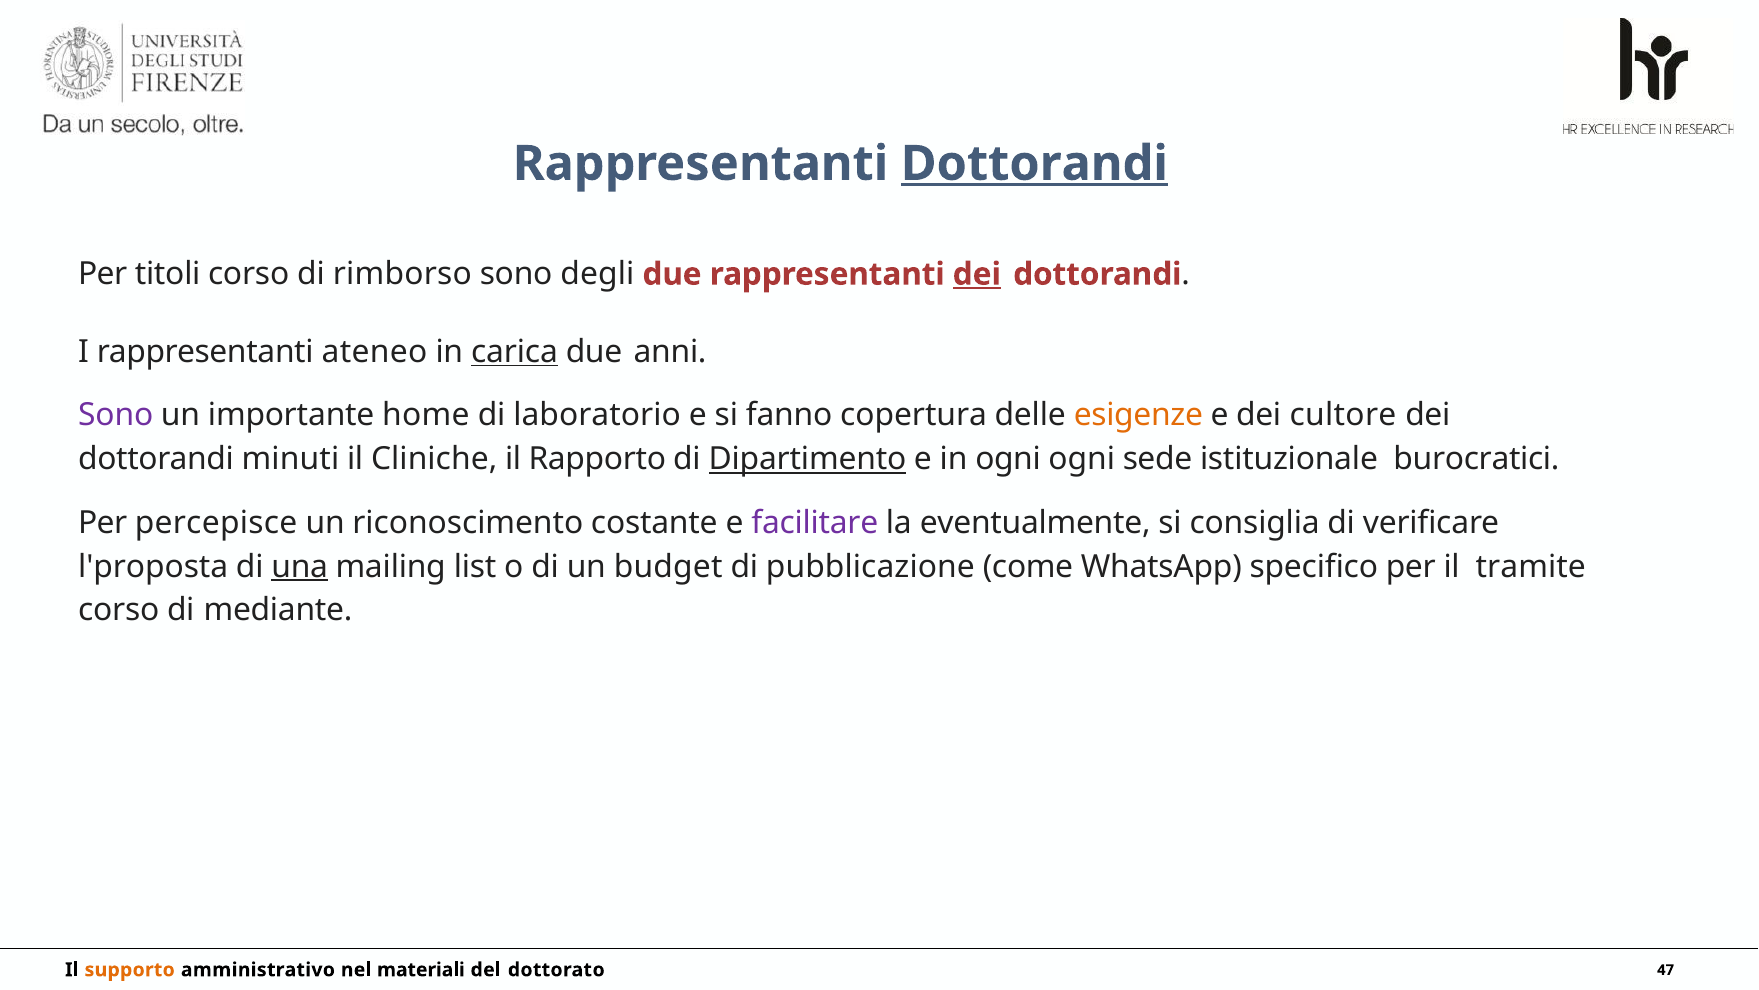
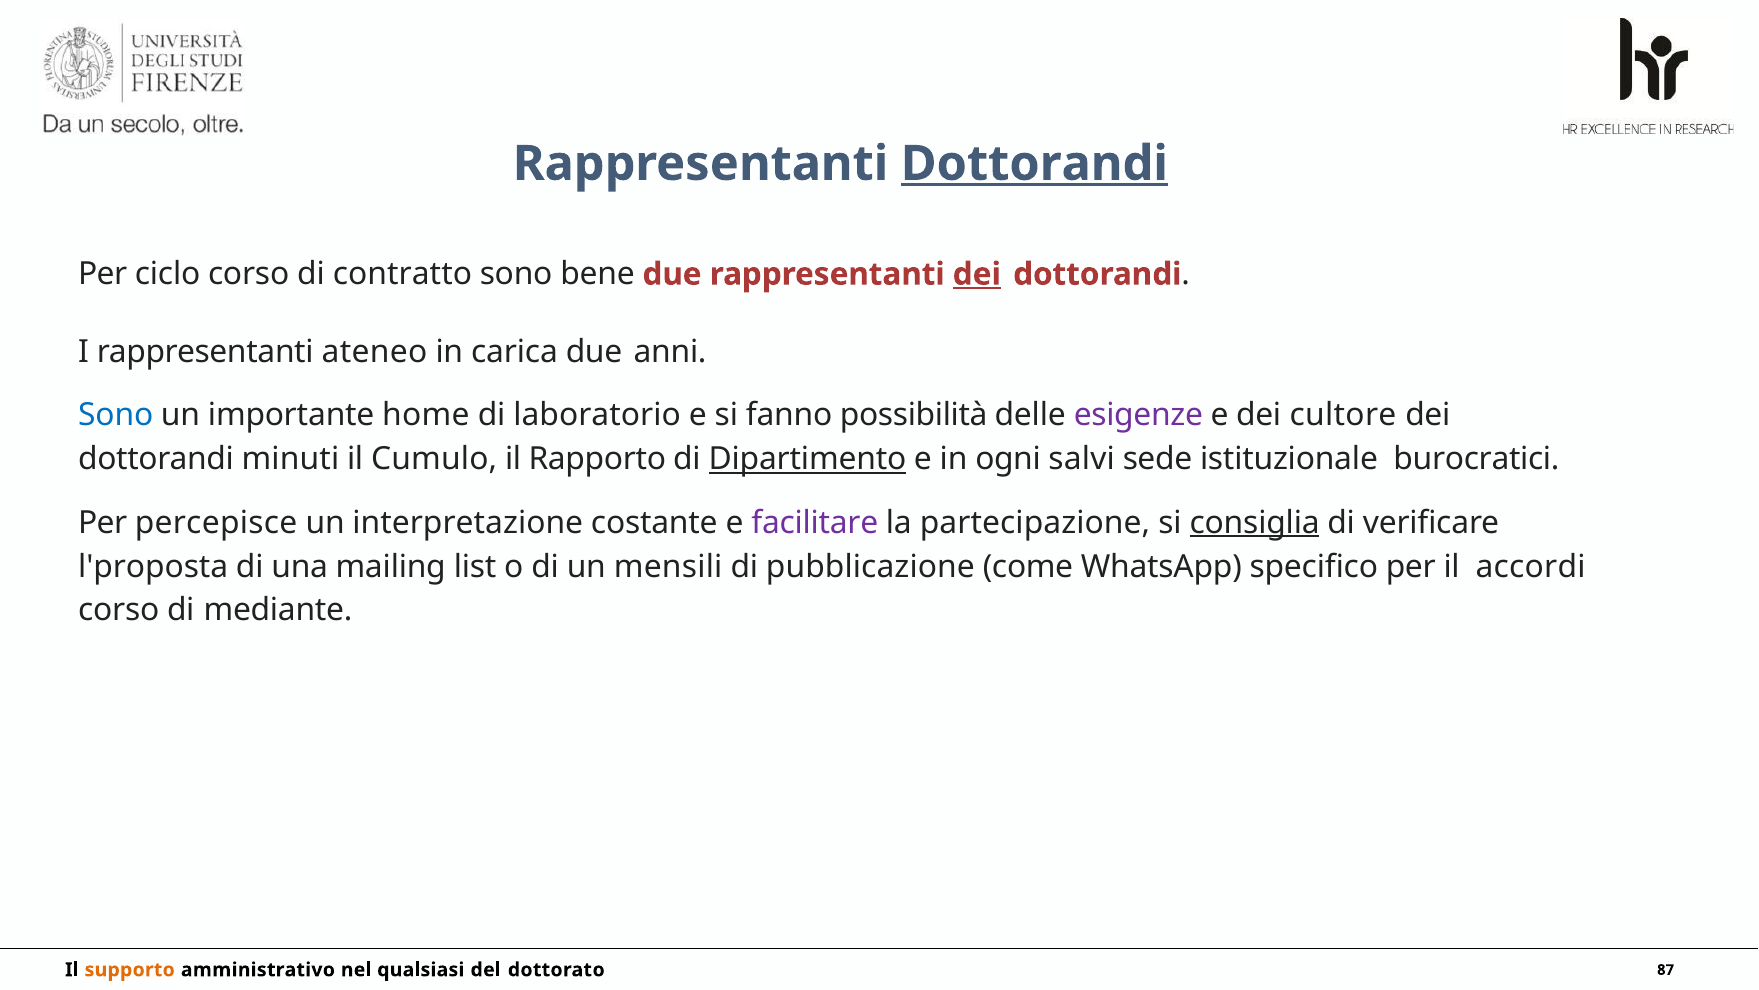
titoli: titoli -> ciclo (168, 274)
rimborso: rimborso -> contratto (402, 274)
degli: degli -> bene (598, 274)
carica underline: present -> none (515, 352)
Sono colour: purple -> blue (116, 415)
copertura: copertura -> possibilità (914, 415)
esigenze colour: orange -> purple (1138, 415)
Cliniche: Cliniche -> Cumulo (434, 459)
ogni ogni: ogni -> salvi (1082, 459)
riconoscimento: riconoscimento -> interpretazione (468, 522)
eventualmente: eventualmente -> partecipazione (1035, 522)
consiglia underline: none -> present (1255, 522)
una underline: present -> none (300, 566)
budget: budget -> mensili (668, 566)
tramite: tramite -> accordi (1531, 566)
materiali: materiali -> qualsiasi (421, 969)
47: 47 -> 87 (1666, 969)
